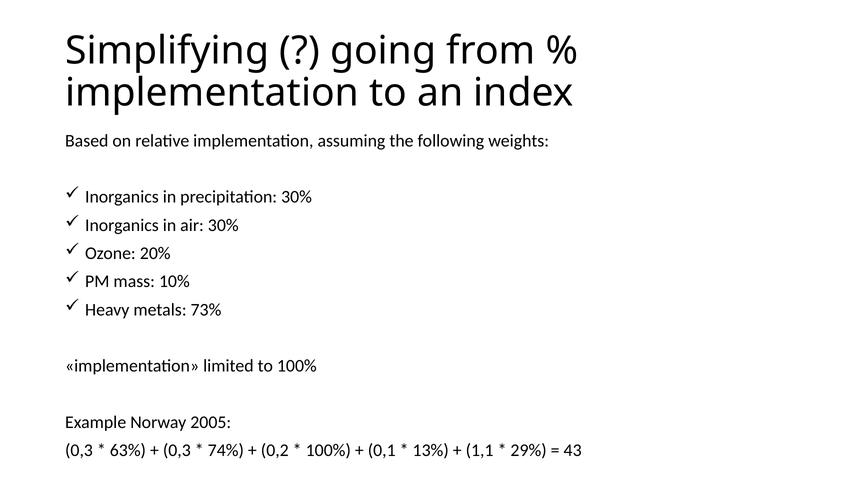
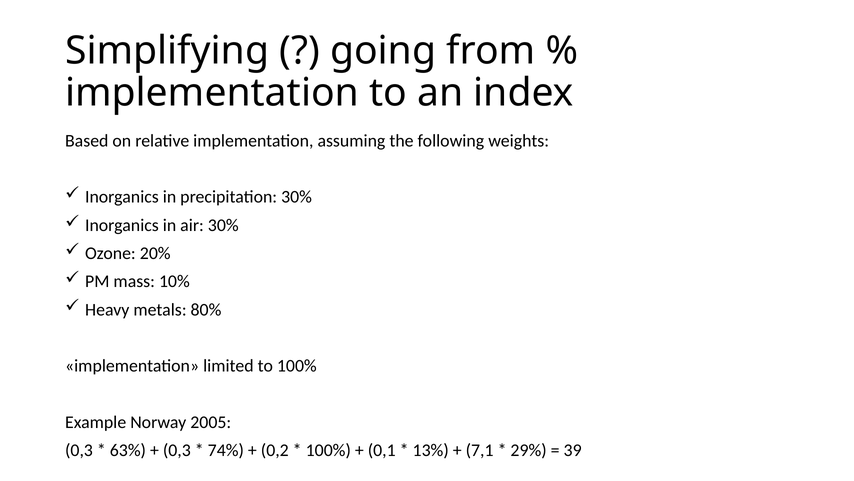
73%: 73% -> 80% (206, 309)
1,1: 1,1 -> 7,1 (480, 450)
43: 43 -> 39 (573, 450)
